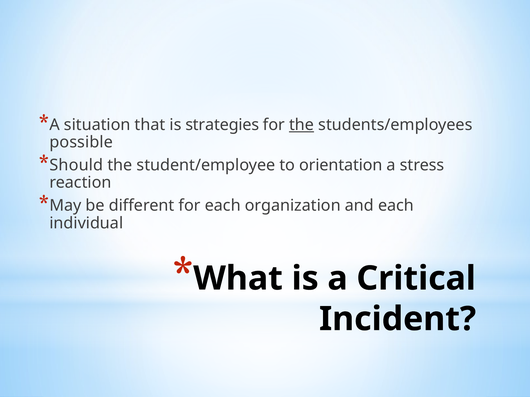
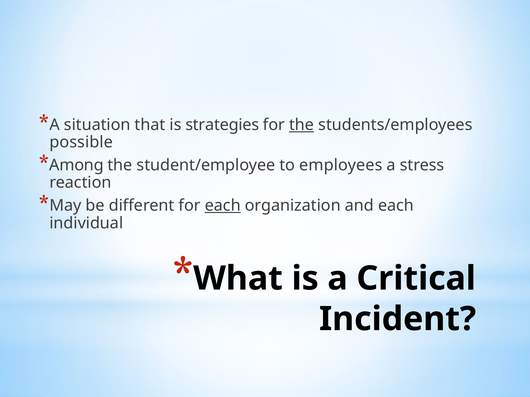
Should: Should -> Among (76, 165)
orientation: orientation -> employees (341, 165)
each underline: none -> present (223, 206)
